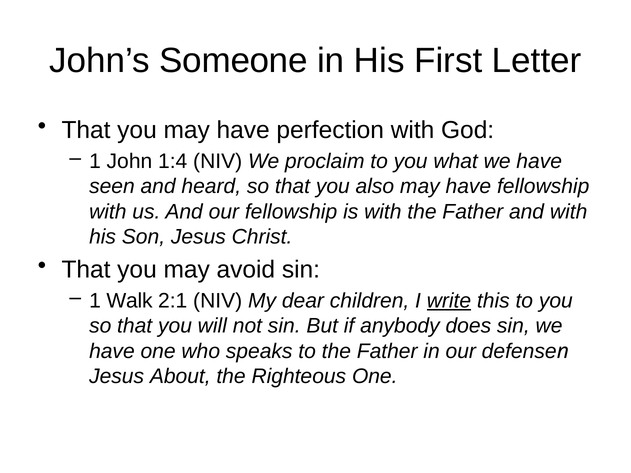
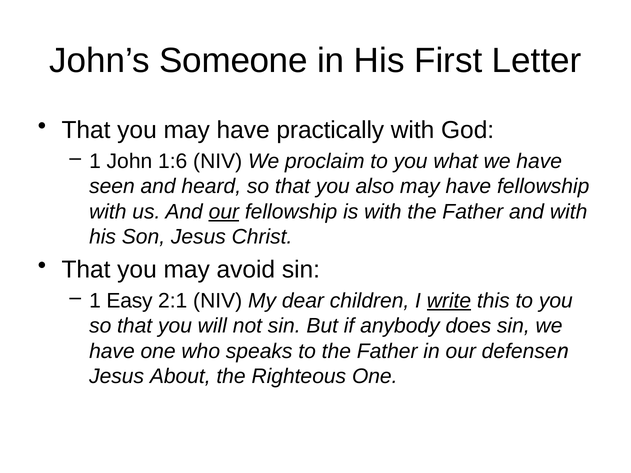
perfection: perfection -> practically (330, 130)
1:4: 1:4 -> 1:6 (173, 161)
our underline: none -> present (224, 212)
Walk: Walk -> Easy (130, 301)
